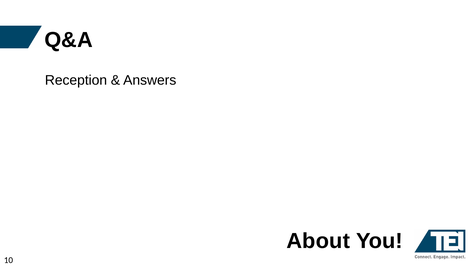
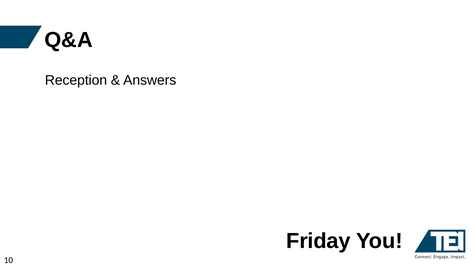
About: About -> Friday (318, 241)
